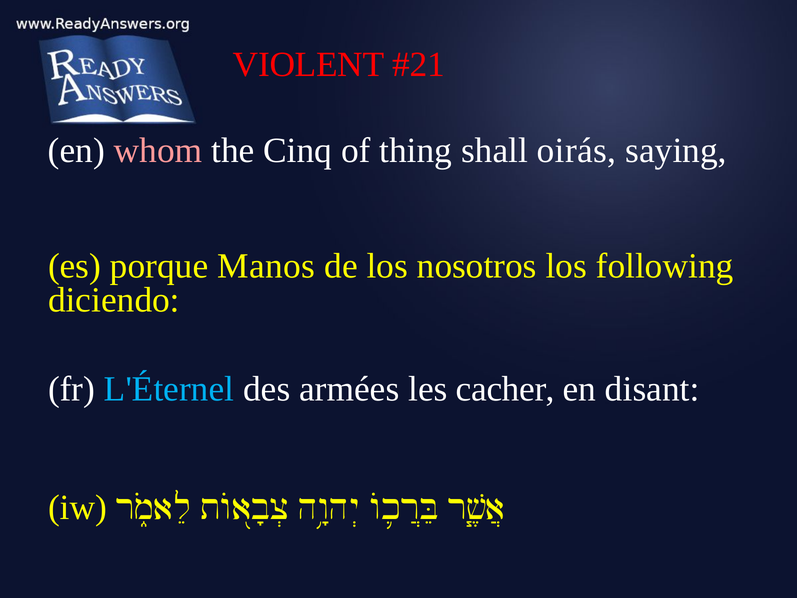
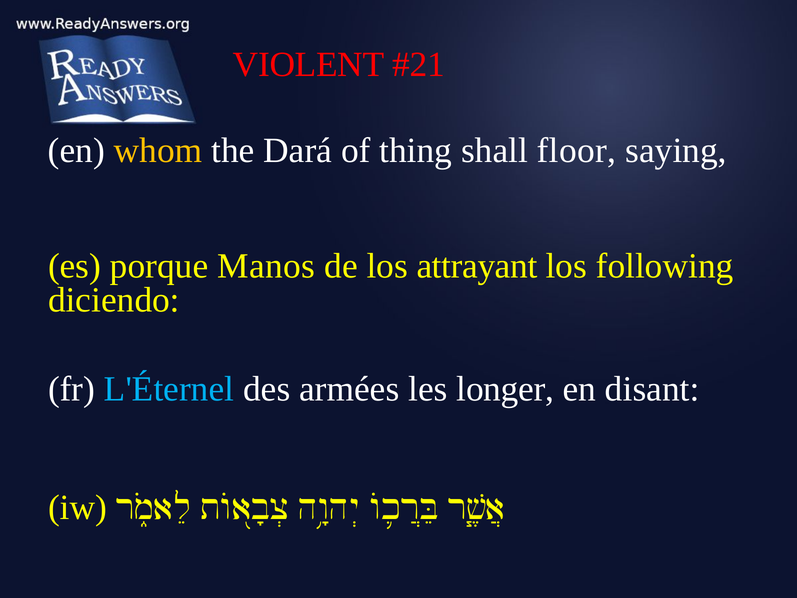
whom colour: pink -> yellow (158, 151)
Cinq: Cinq -> Dará (298, 151)
oirás: oirás -> floor (577, 151)
nosotros: nosotros -> attrayant (477, 266)
cacher: cacher -> longer (505, 389)
